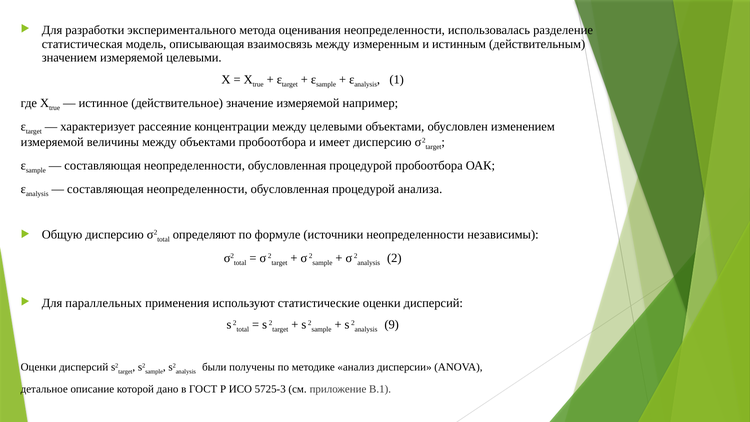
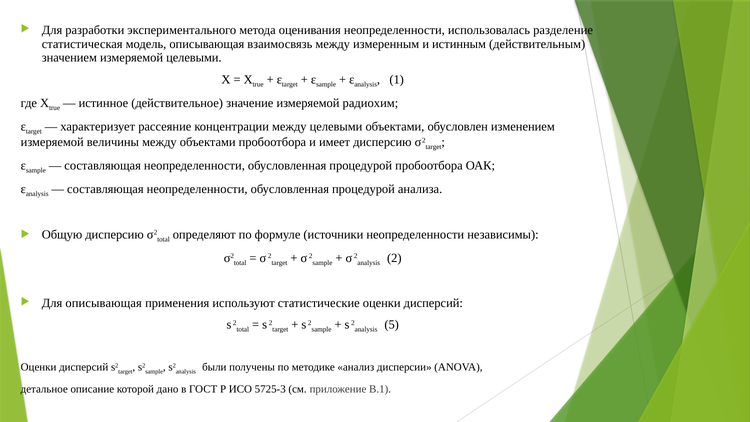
например: например -> радиохим (370, 103)
Для параллельных: параллельных -> описывающая (104, 303)
9: 9 -> 5 (392, 325)
